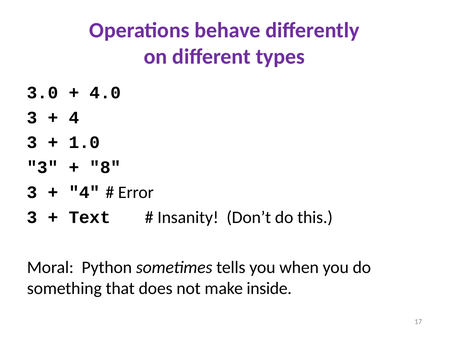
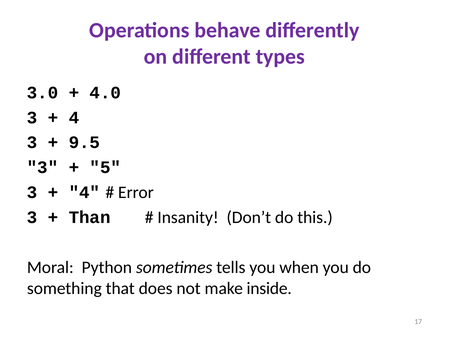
1.0: 1.0 -> 9.5 (84, 142)
8: 8 -> 5 (105, 167)
Text: Text -> Than (90, 217)
